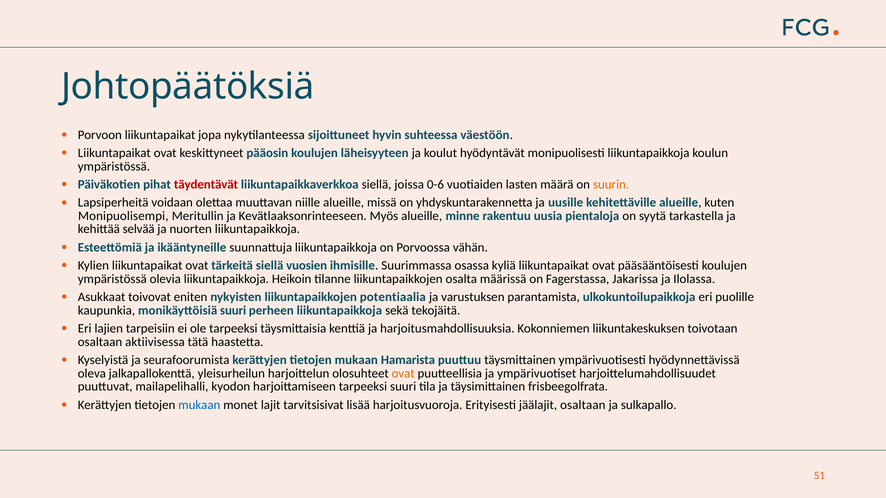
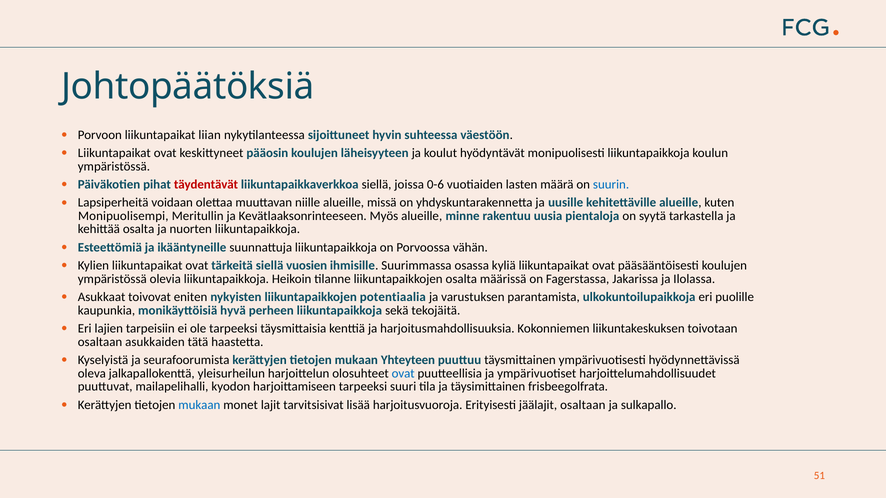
jopa: jopa -> liian (210, 135)
suurin colour: orange -> blue (611, 185)
kehittää selvää: selvää -> osalta (139, 229)
monikäyttöisiä suuri: suuri -> hyvä (233, 311)
aktiivisessa: aktiivisessa -> asukkaiden (155, 342)
Hamarista: Hamarista -> Yhteyteen (408, 360)
ovat colour: orange -> blue (403, 374)
